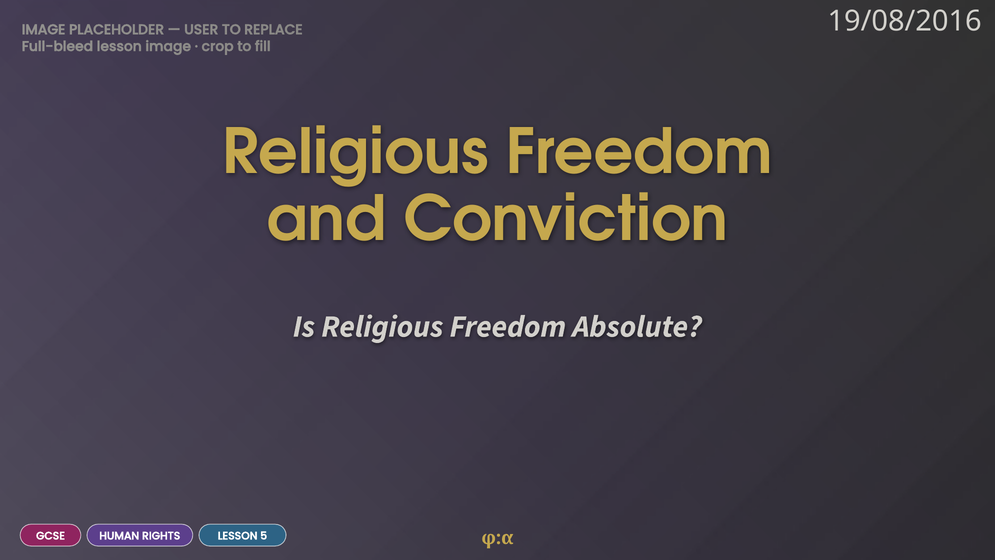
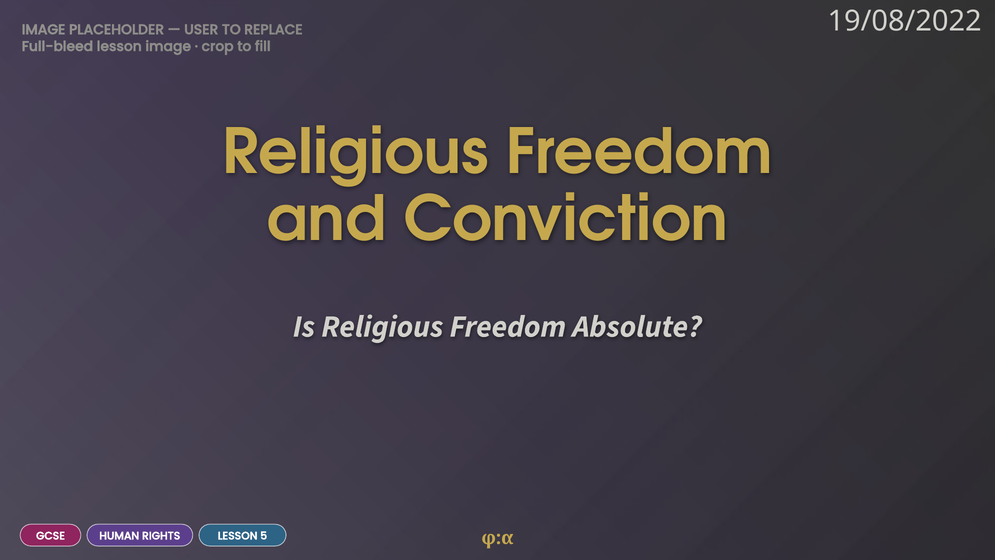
19/08/2016: 19/08/2016 -> 19/08/2022 (905, 21)
